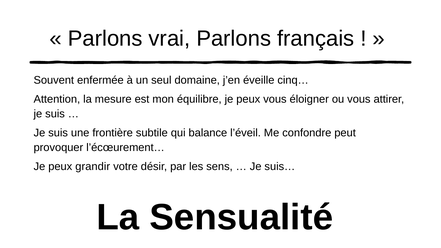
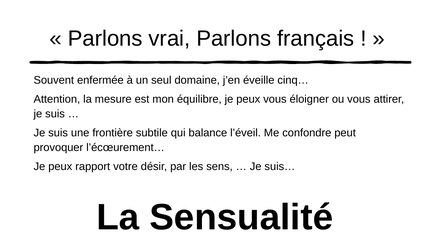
grandir: grandir -> rapport (93, 167)
